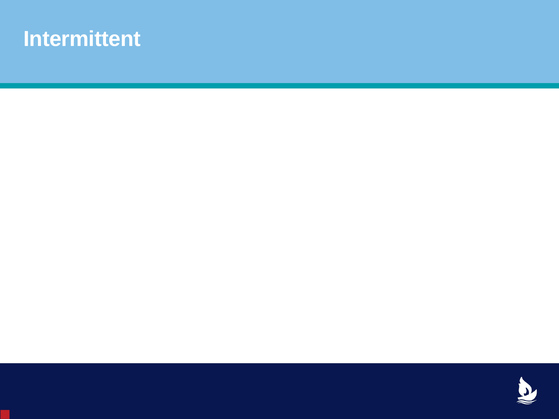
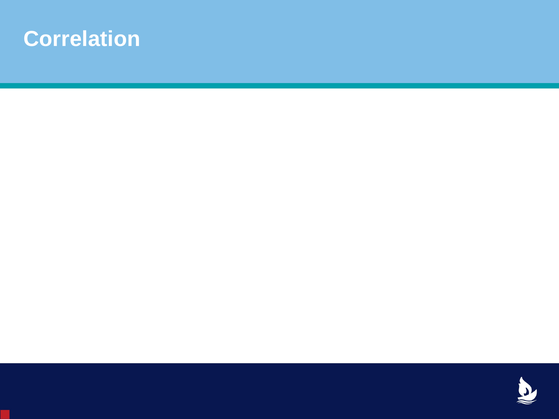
Intermittent: Intermittent -> Correlation (82, 39)
